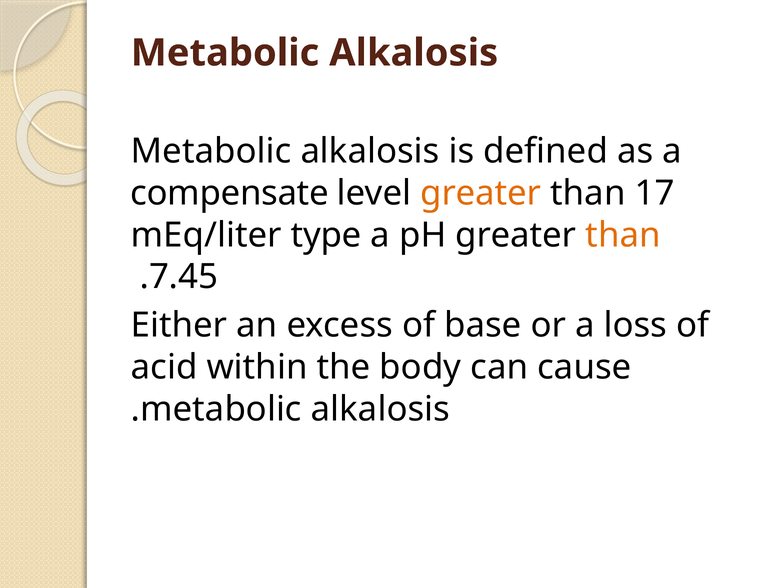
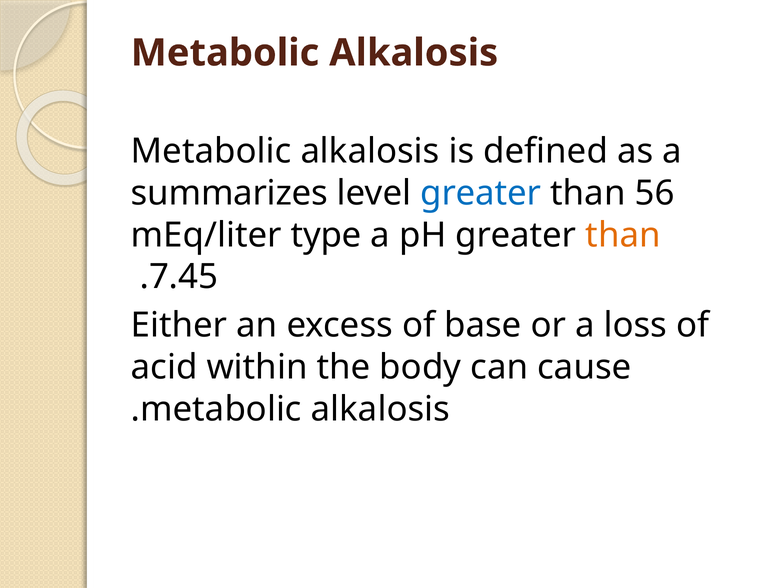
compensate: compensate -> summarizes (229, 193)
greater colour: orange -> blue (481, 193)
17: 17 -> 56 (655, 193)
